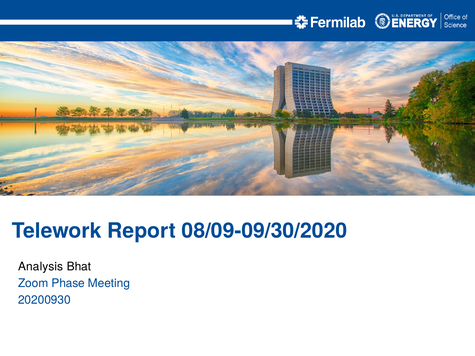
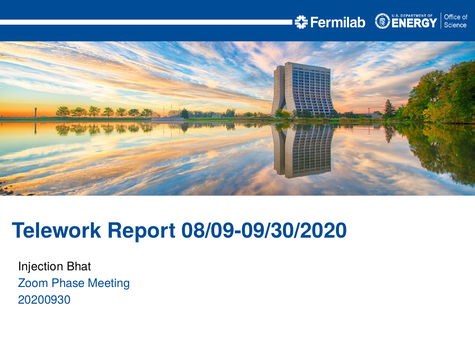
Analysis: Analysis -> Injection (41, 267)
